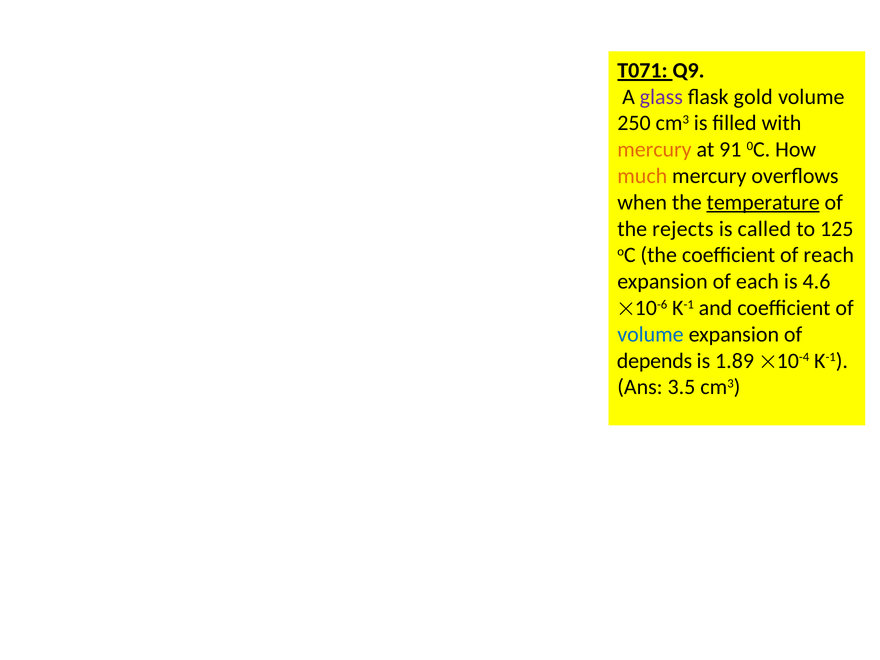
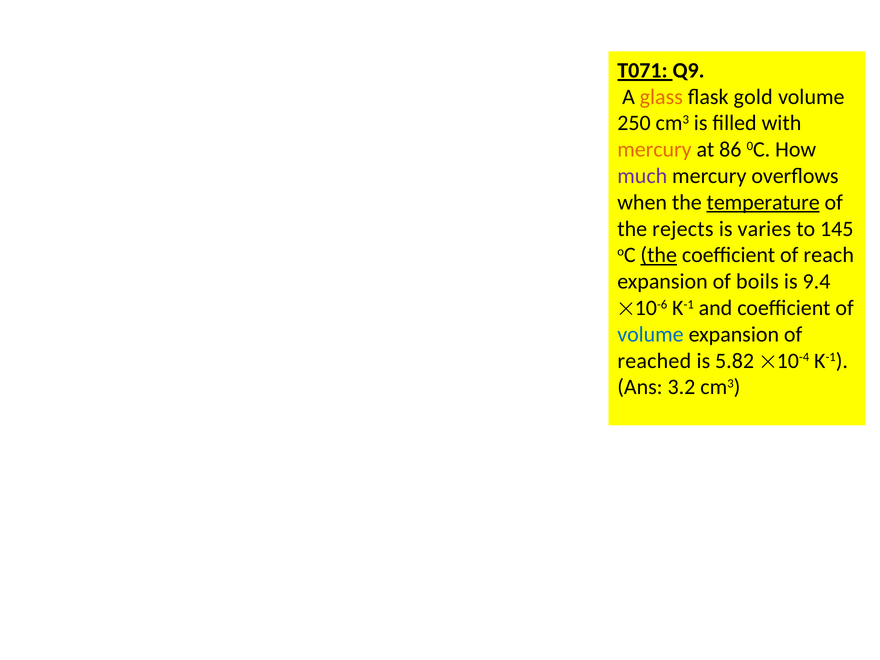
glass colour: purple -> orange (661, 97)
91: 91 -> 86 (730, 150)
much colour: orange -> purple (642, 176)
called: called -> varies (764, 229)
125: 125 -> 145 (837, 229)
the underline: none -> present (659, 255)
each: each -> boils (757, 282)
4.6: 4.6 -> 9.4 (816, 282)
depends: depends -> reached (654, 361)
1.89: 1.89 -> 5.82 (735, 361)
3.5: 3.5 -> 3.2 (681, 387)
